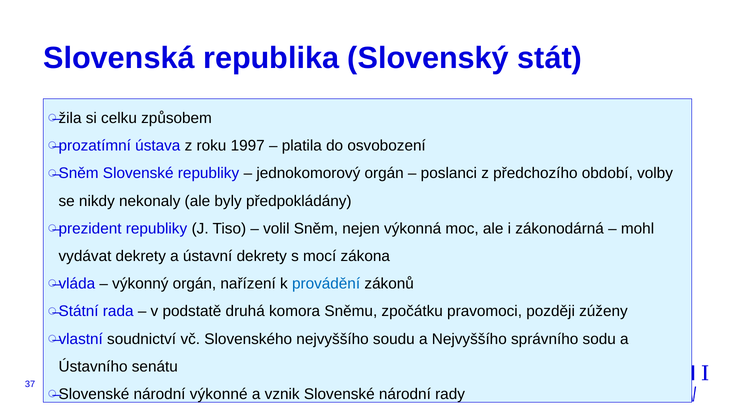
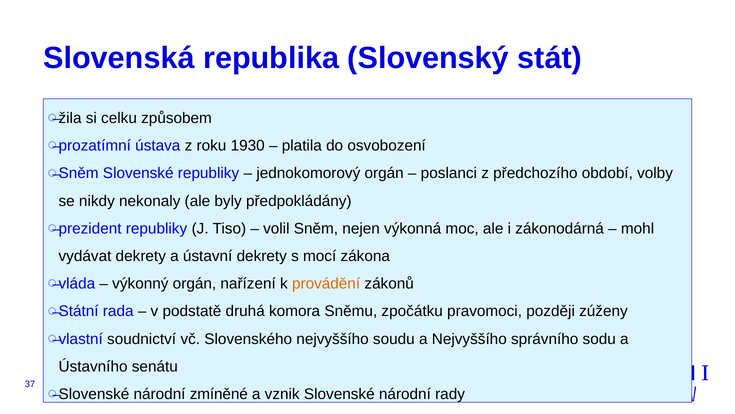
1997: 1997 -> 1930 (248, 146)
provádění colour: blue -> orange (326, 283)
výkonné: výkonné -> zmíněné (219, 394)
